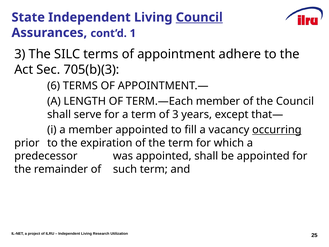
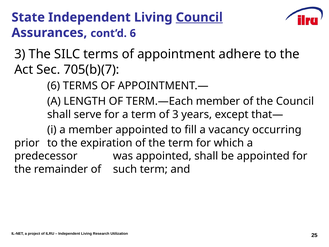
cont’d 1: 1 -> 6 (133, 33)
705(b)(3: 705(b)(3 -> 705(b)(7 (91, 69)
occurring underline: present -> none (277, 130)
